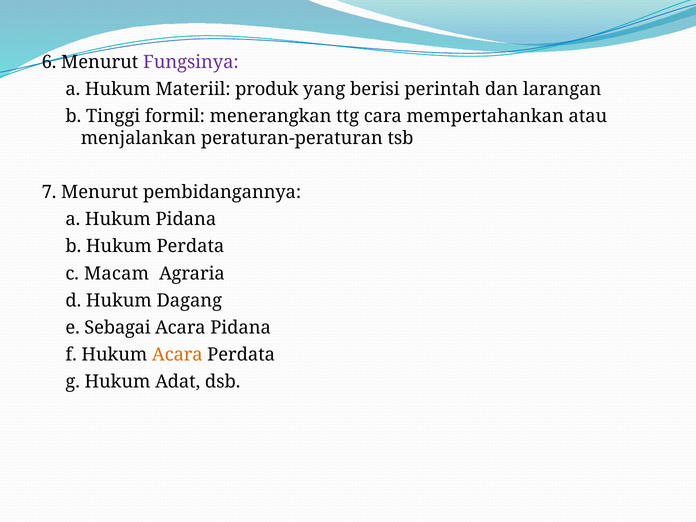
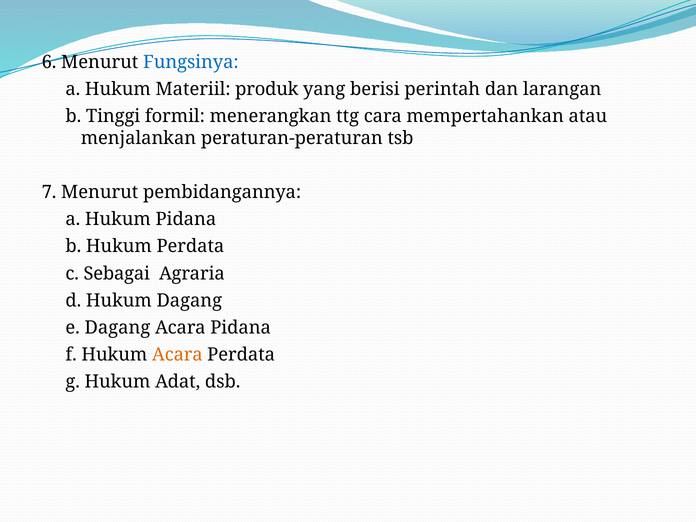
Fungsinya colour: purple -> blue (191, 62)
Macam: Macam -> Sebagai (117, 273)
e Sebagai: Sebagai -> Dagang (117, 328)
